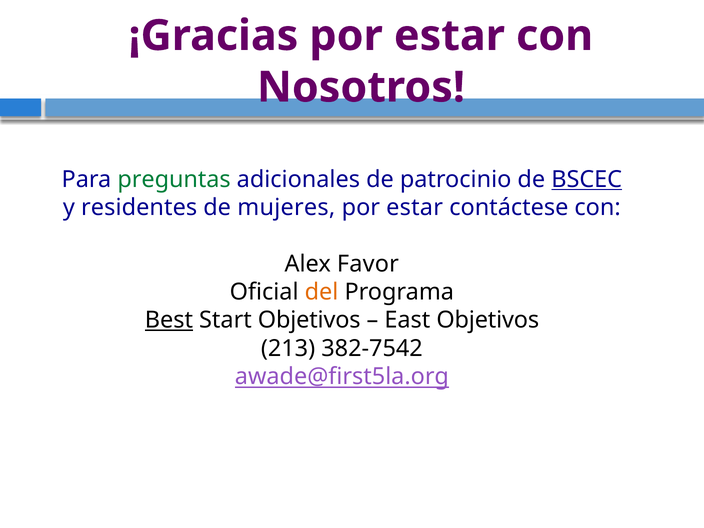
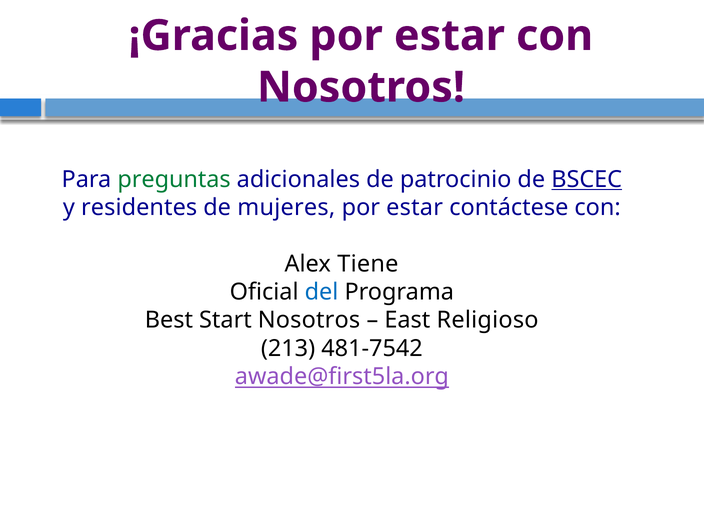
Favor: Favor -> Tiene (368, 264)
del colour: orange -> blue (322, 292)
Best underline: present -> none (169, 320)
Start Objetivos: Objetivos -> Nosotros (309, 320)
East Objetivos: Objetivos -> Religioso (488, 320)
382-7542: 382-7542 -> 481-7542 (372, 348)
